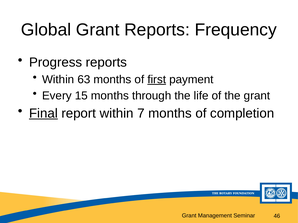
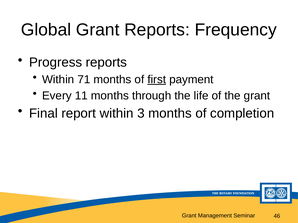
63: 63 -> 71 (84, 80)
15: 15 -> 11 (81, 96)
Final underline: present -> none (43, 114)
7: 7 -> 3 (141, 114)
